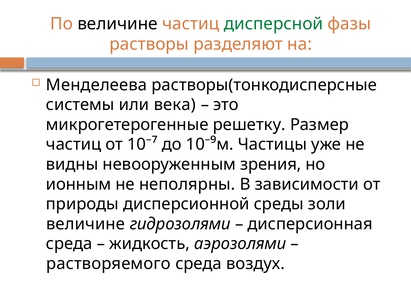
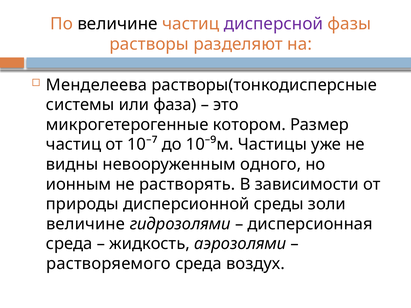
дисперсной colour: green -> purple (273, 24)
века: века -> фаза (175, 105)
решетку: решетку -> котором (249, 125)
зрения: зрения -> одного (271, 165)
неполярны: неполярны -> растворять (187, 184)
